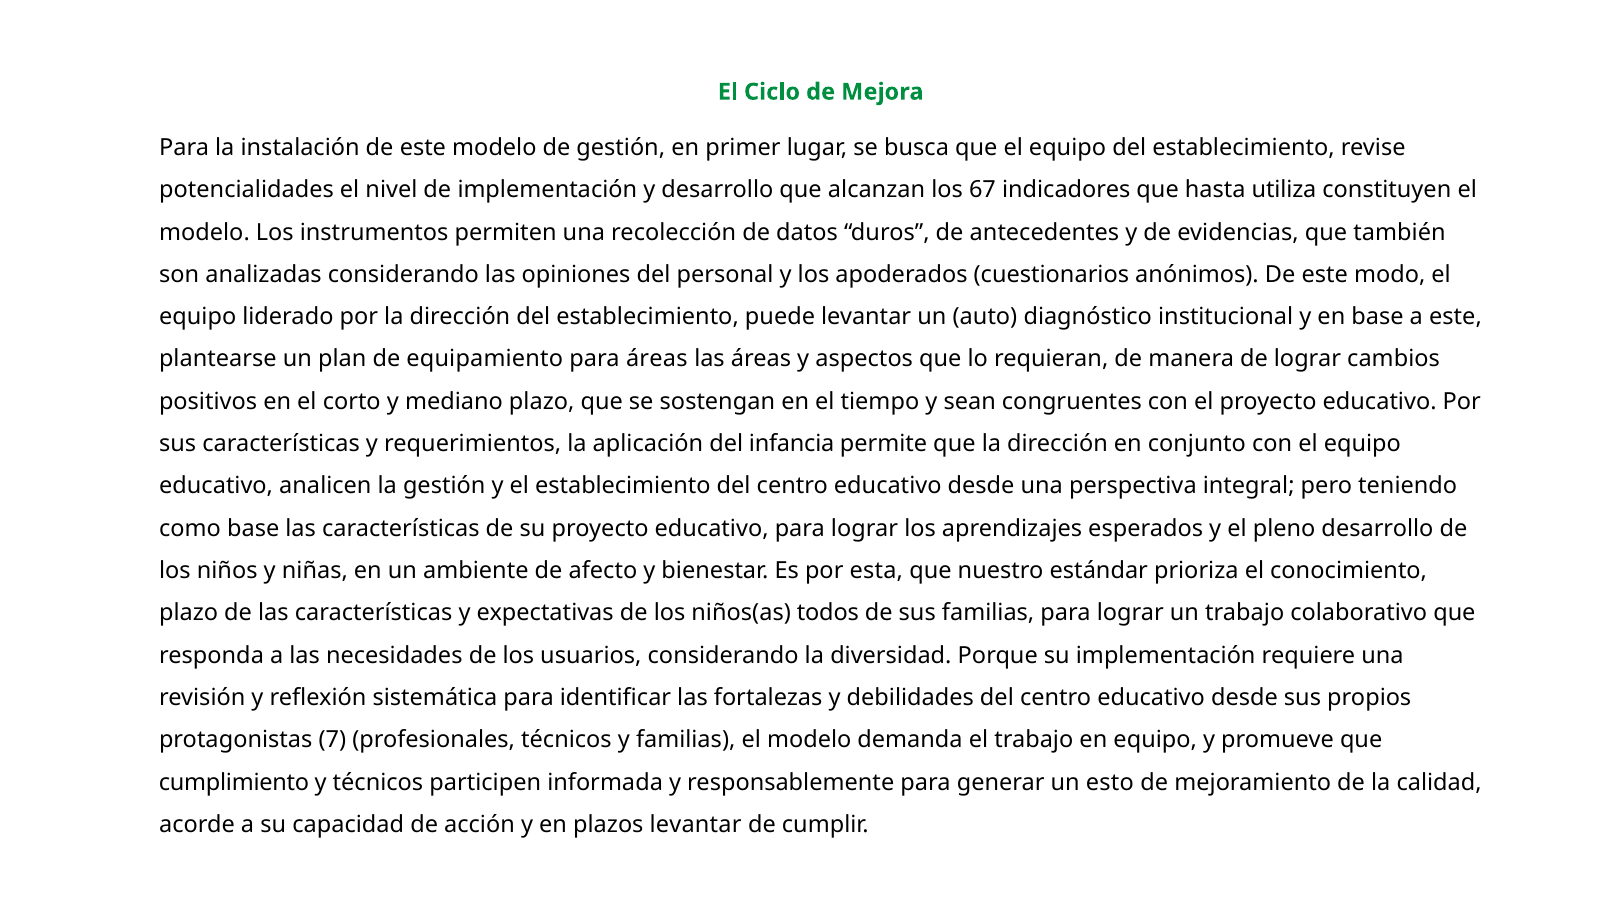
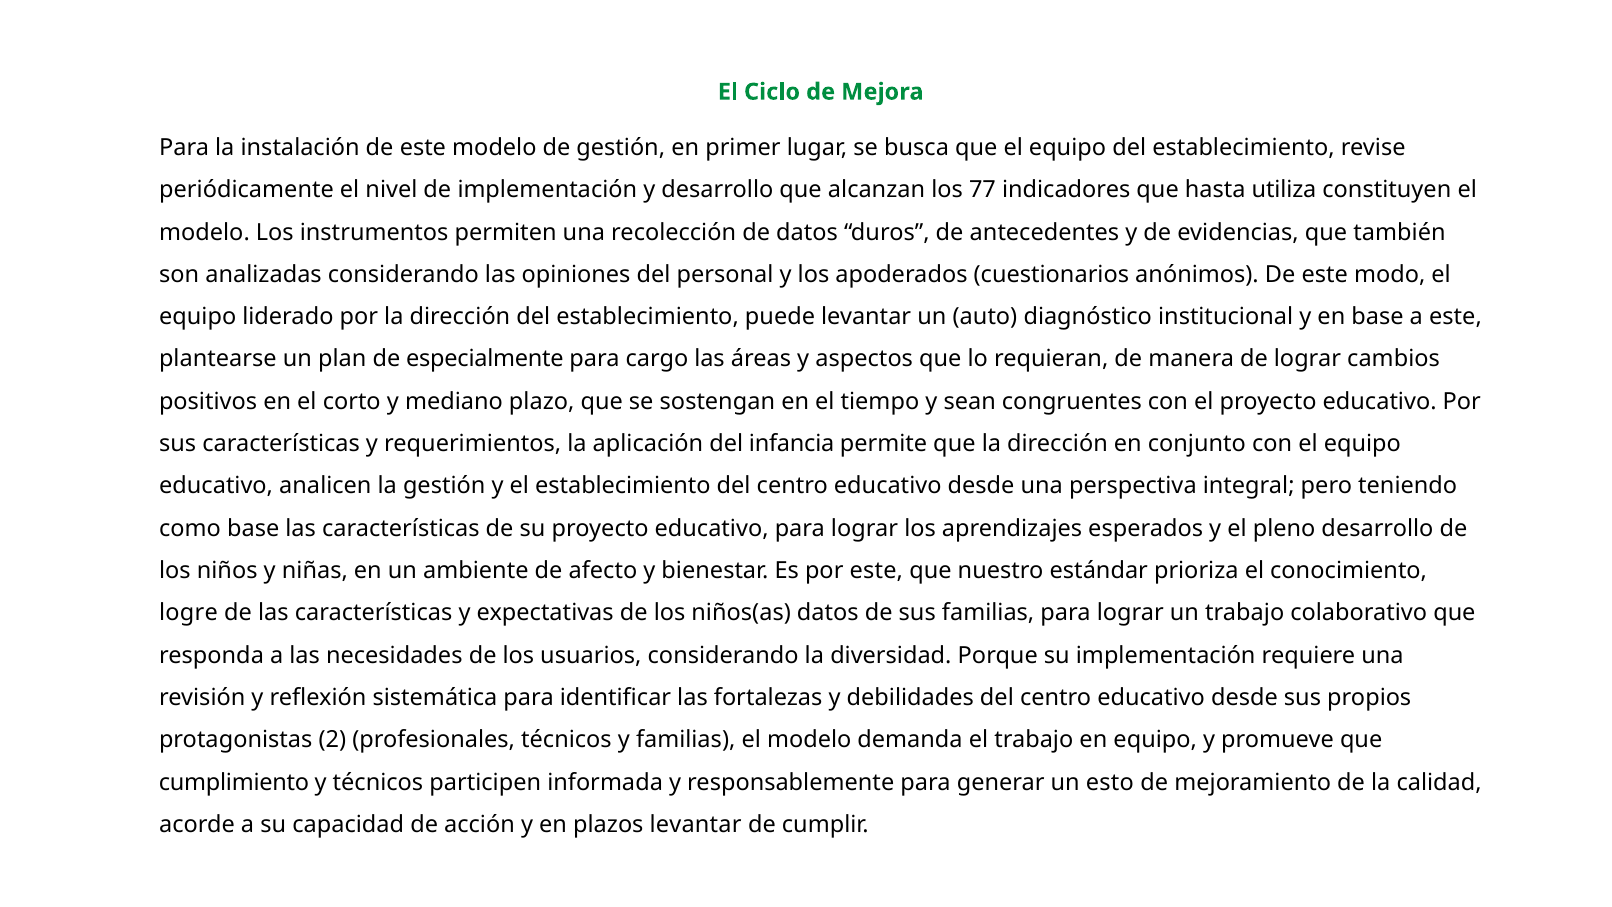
potencialidades: potencialidades -> periódicamente (247, 190)
67: 67 -> 77 (982, 190)
equipamiento: equipamiento -> especialmente (485, 359)
para áreas: áreas -> cargo (657, 359)
por esta: esta -> este (876, 571)
plazo: plazo -> logre (189, 613)
niños(as todos: todos -> datos (828, 613)
7: 7 -> 2 (332, 740)
